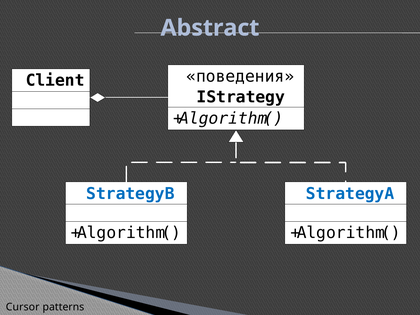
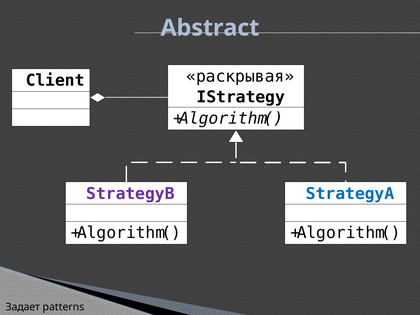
поведения: поведения -> раскрывая (240, 76)
StrategyB colour: blue -> purple (130, 194)
Cursor: Cursor -> Задает (23, 307)
